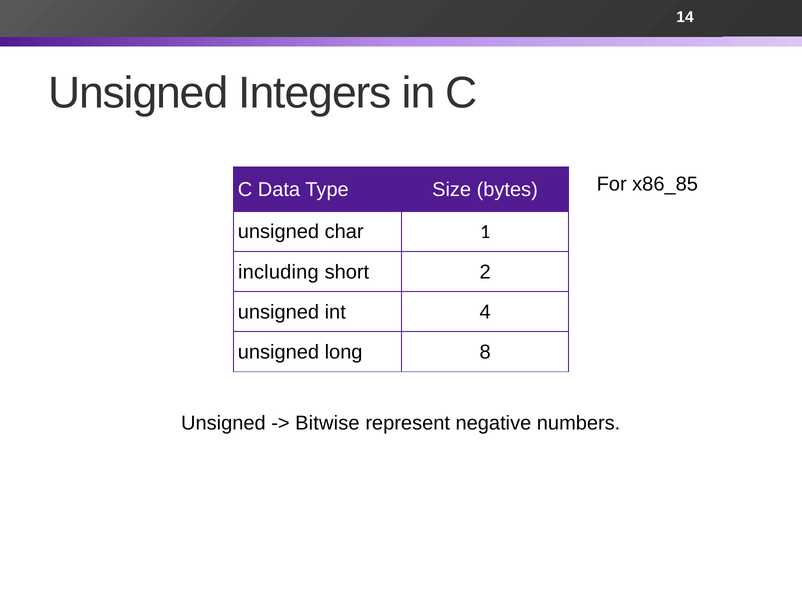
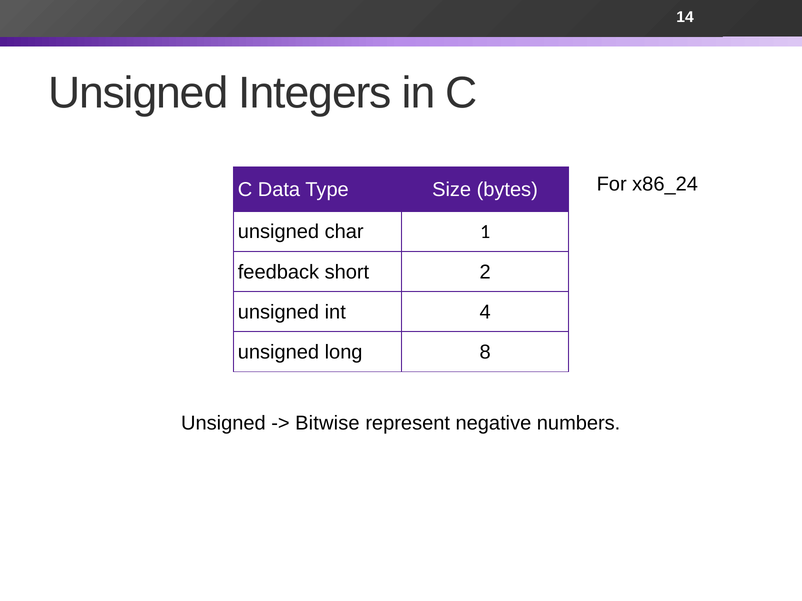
x86_85: x86_85 -> x86_24 (665, 184)
including: including -> feedback (278, 272)
